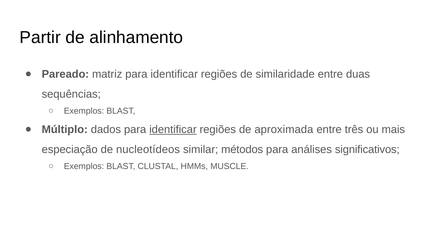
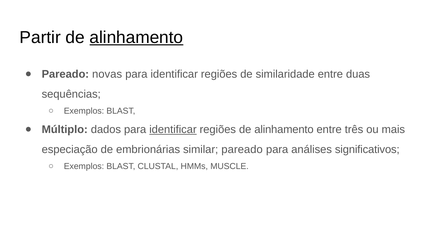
alinhamento underline: none -> present (136, 38)
matriz: matriz -> novas (107, 74)
regiões de aproximada: aproximada -> alinhamento (284, 130)
nucleotídeos: nucleotídeos -> embrionárias (148, 150)
similar métodos: métodos -> pareado (242, 150)
